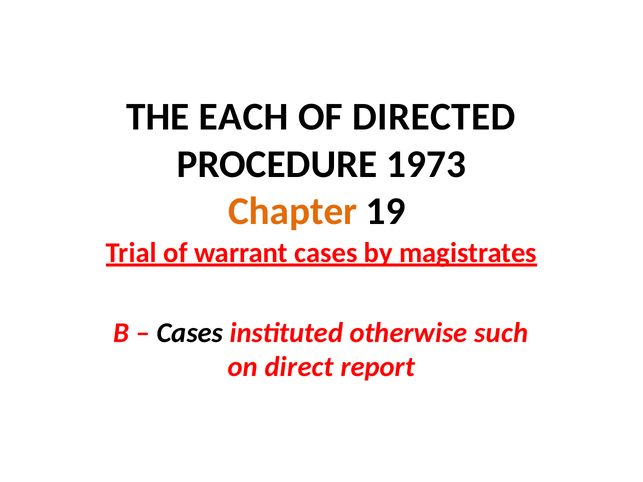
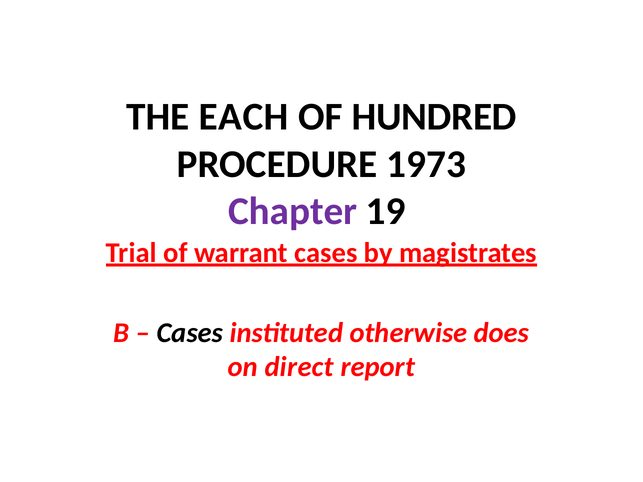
DIRECTED: DIRECTED -> HUNDRED (434, 117)
Chapter colour: orange -> purple (293, 211)
such: such -> does (501, 333)
